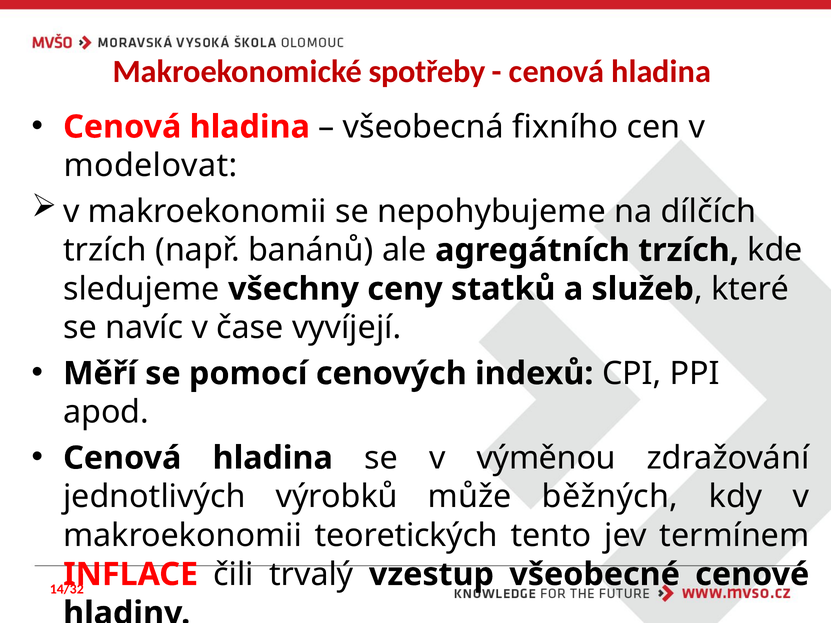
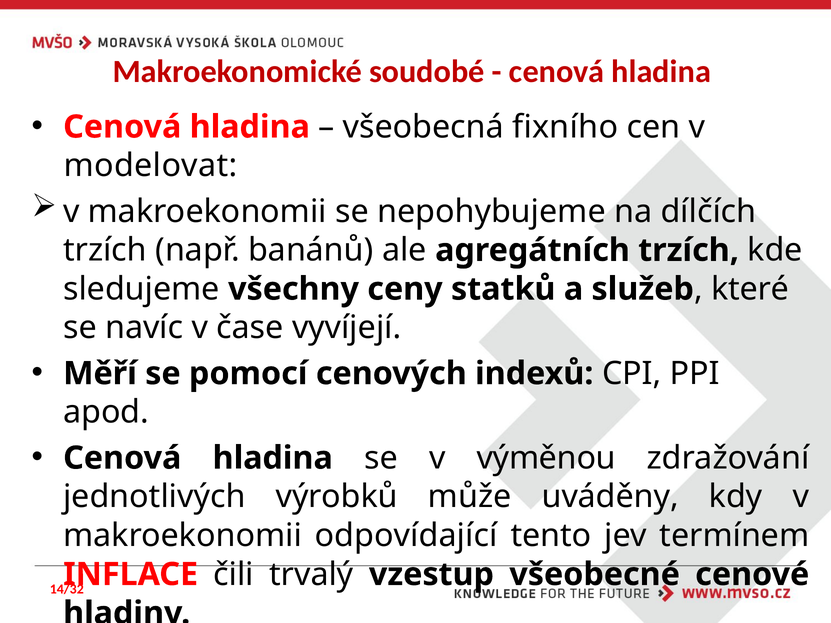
spotřeby: spotřeby -> soudobé (427, 72)
běžných: běžných -> uváděny (610, 497)
teoretických: teoretických -> odpovídající (406, 536)
